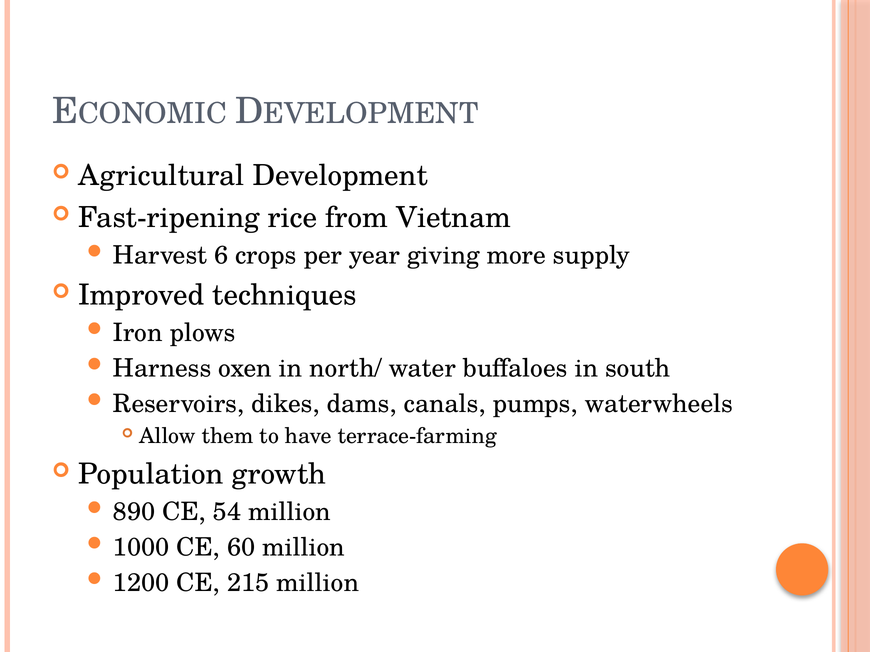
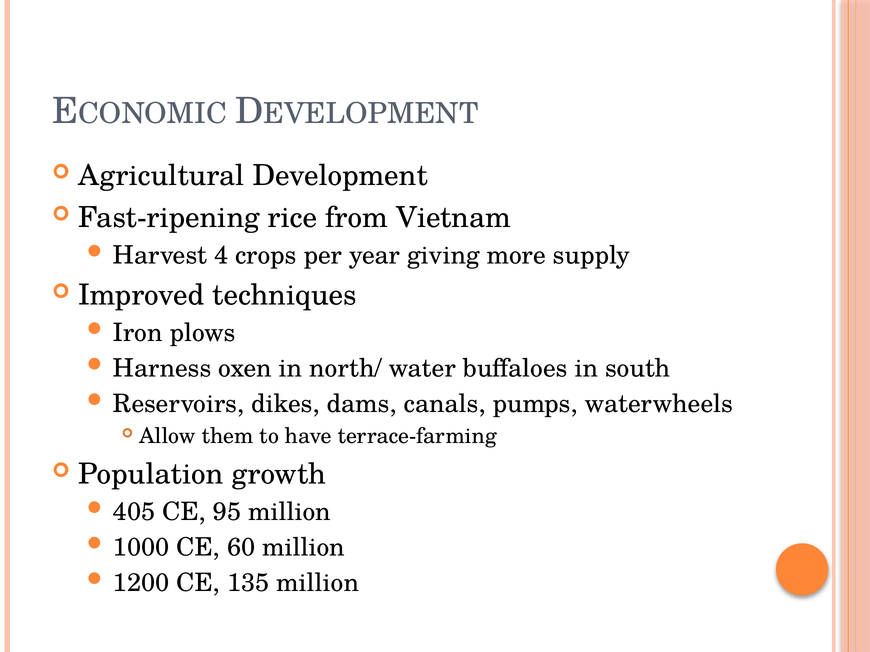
6: 6 -> 4 (221, 255)
890: 890 -> 405 (134, 512)
54: 54 -> 95 (227, 512)
215: 215 -> 135 (248, 583)
